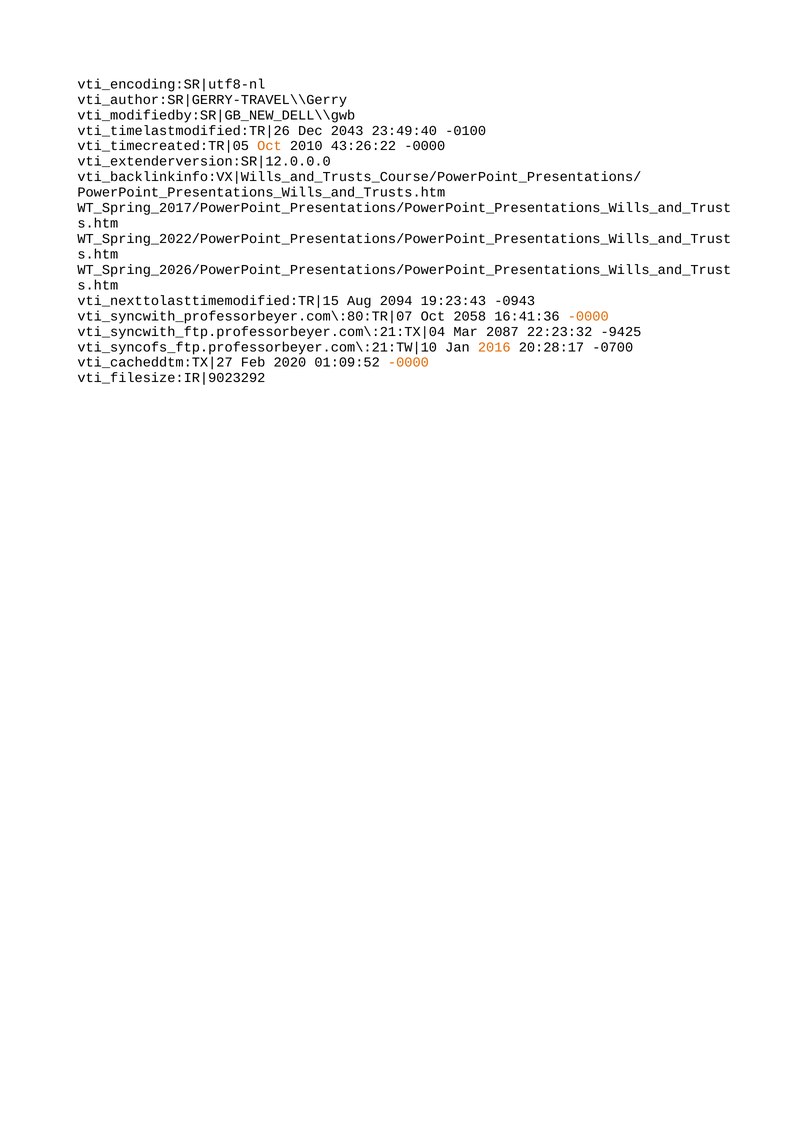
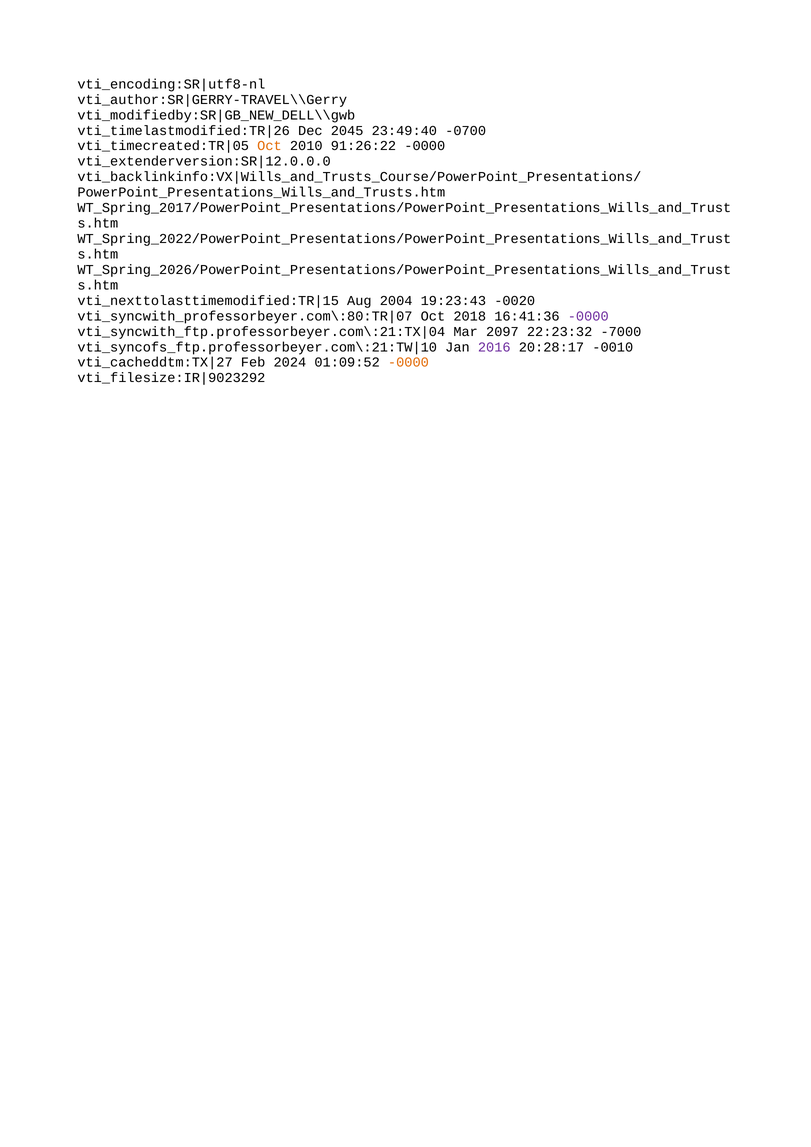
2043: 2043 -> 2045 (347, 131)
-0100: -0100 -> -0700 (466, 131)
43:26:22: 43:26:22 -> 91:26:22 (363, 146)
2094: 2094 -> 2004 (396, 301)
-0943: -0943 -> -0020 (515, 301)
2058: 2058 -> 2018 (470, 316)
-0000 colour: orange -> purple (588, 316)
2087: 2087 -> 2097 (502, 332)
-9425: -9425 -> -7000 (621, 332)
2016 colour: orange -> purple (494, 347)
-0700: -0700 -> -0010 (613, 347)
2020: 2020 -> 2024 (290, 362)
